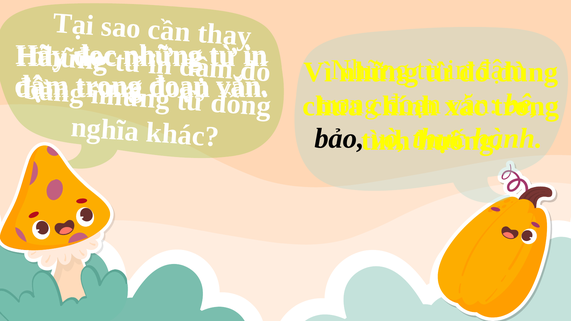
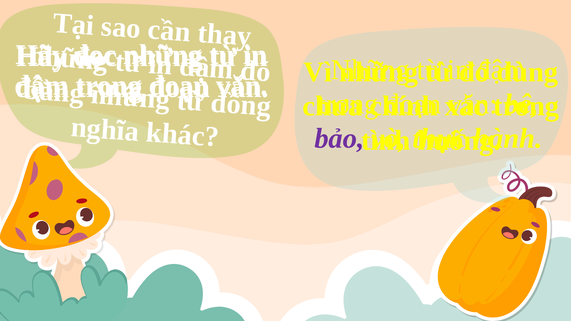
bảo colour: black -> purple (339, 138)
